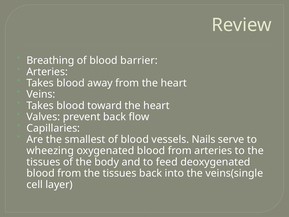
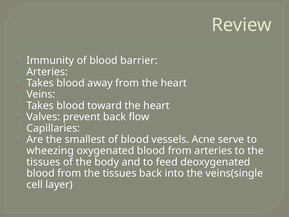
Breathing: Breathing -> Immunity (50, 60)
Nails: Nails -> Acne (204, 139)
